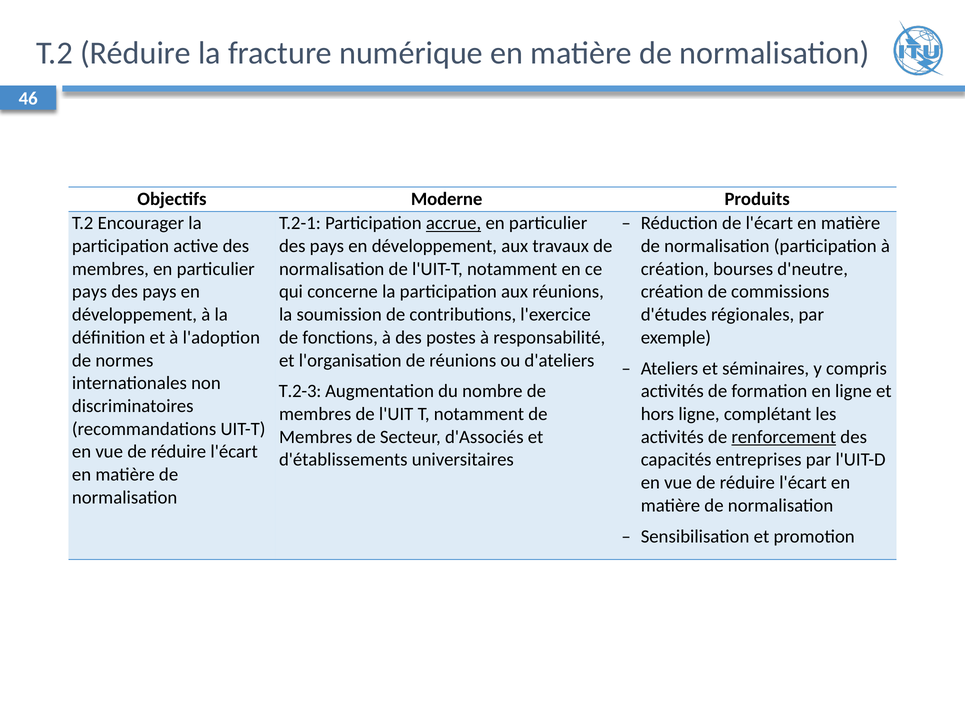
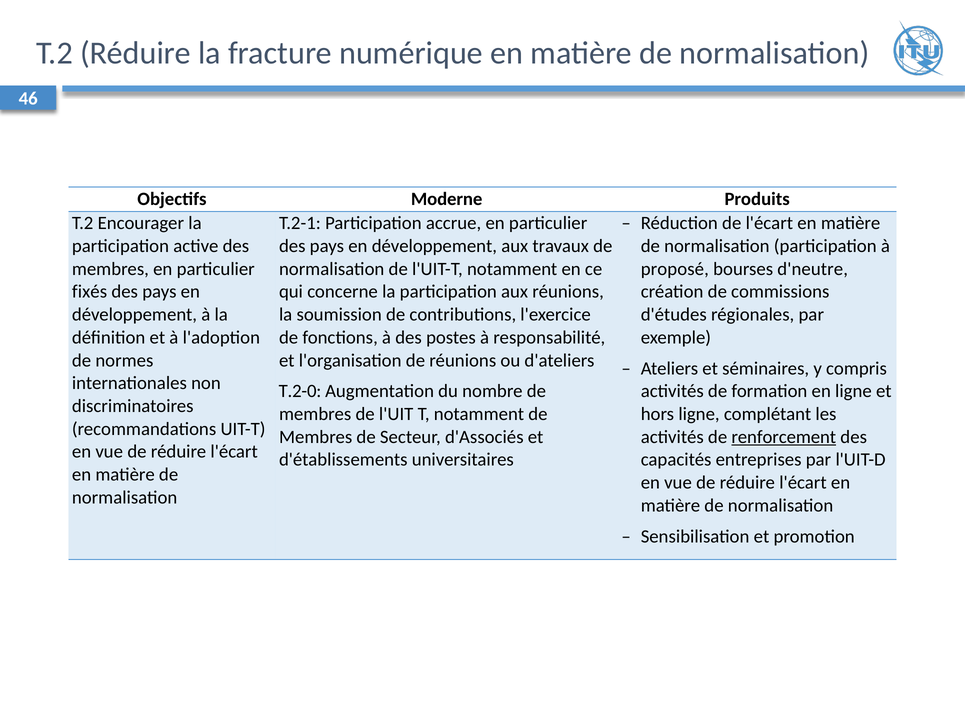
accrue underline: present -> none (454, 223)
création: création -> proposé (675, 269)
pays: pays -> fixés (90, 292)
T.2-3: T.2-3 -> T.2-0 (300, 391)
